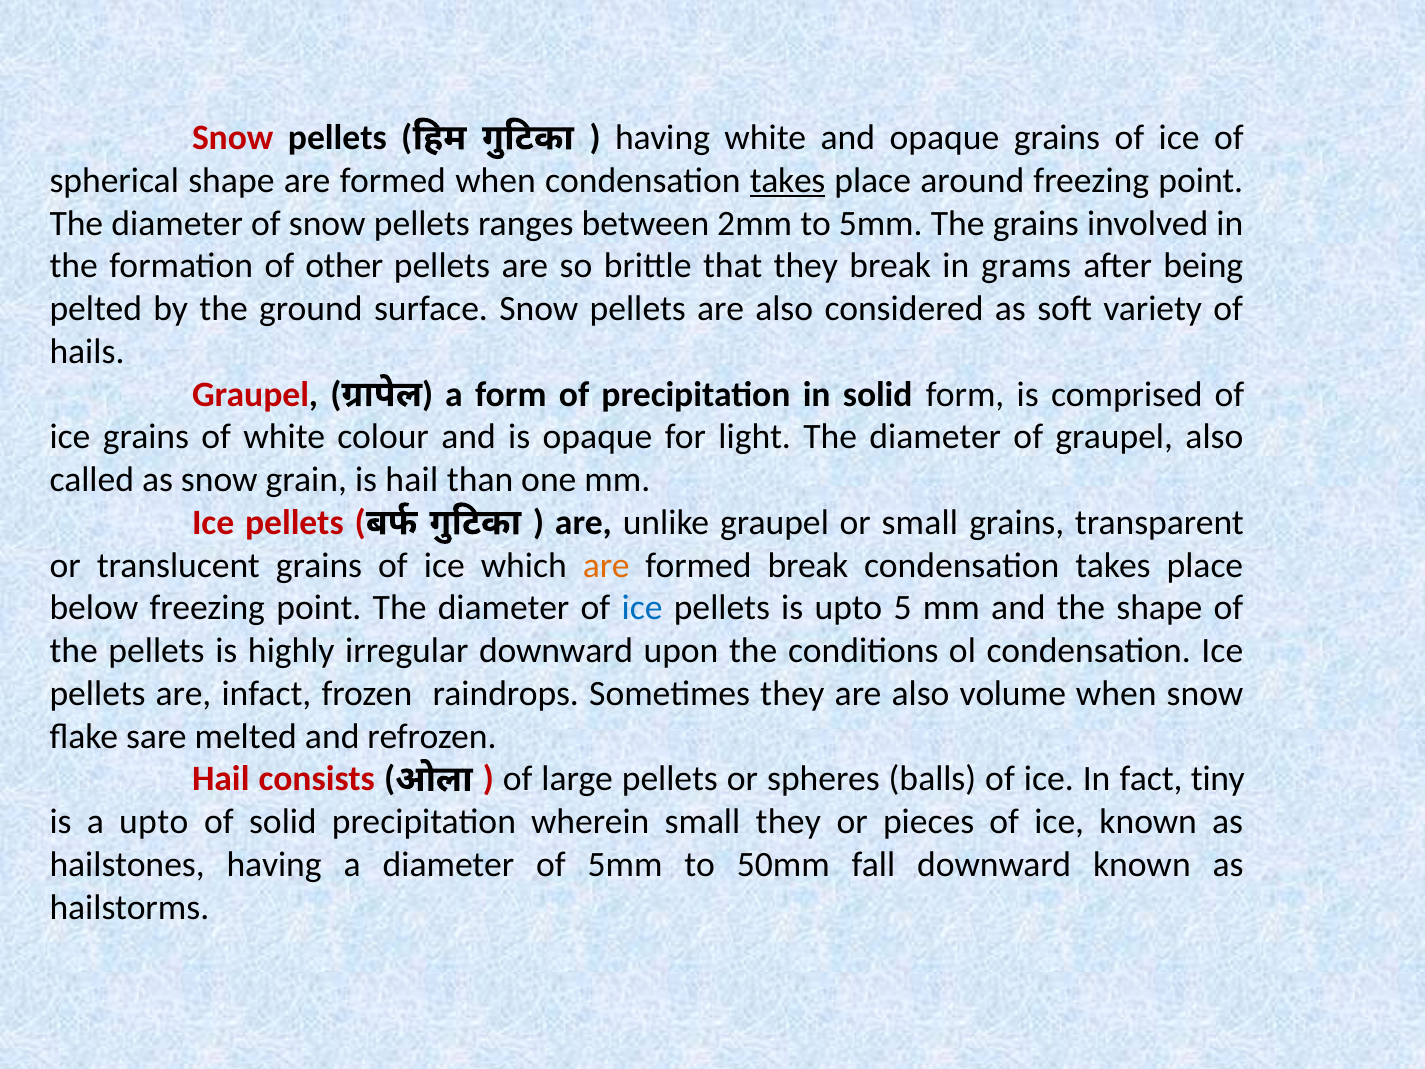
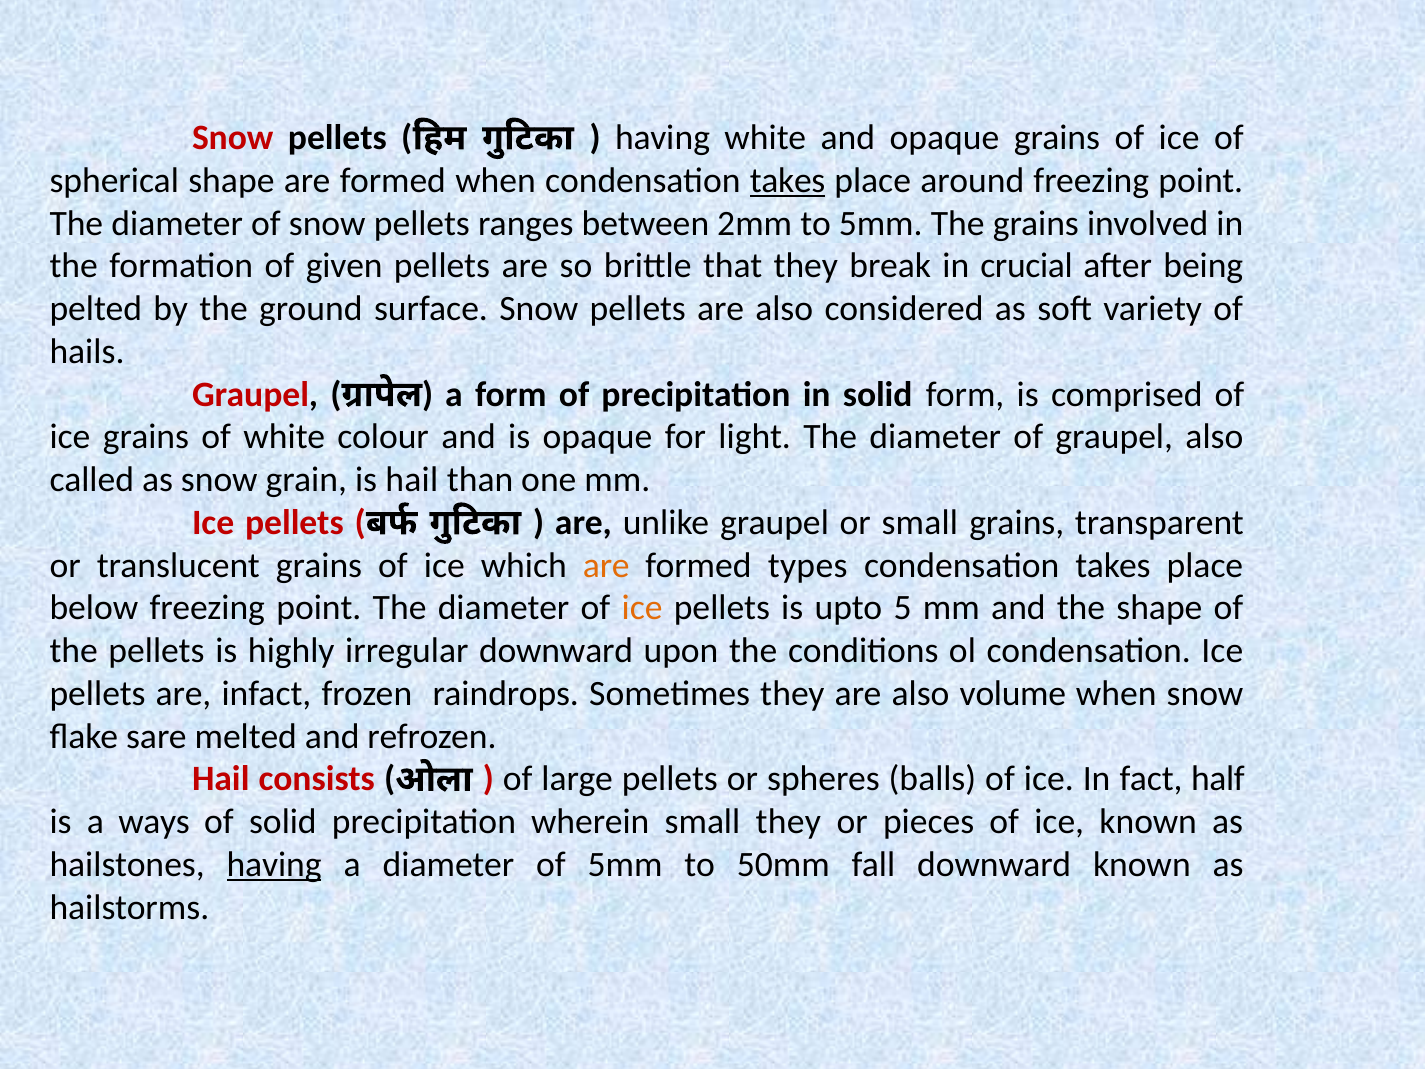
other: other -> given (344, 266)
grams: grams -> crucial (1027, 266)
formed break: break -> types (808, 565)
ice colour: blue -> orange (642, 608)
tiny: tiny -> half (1218, 779)
a upto: upto -> ways (154, 822)
having underline: none -> present (274, 864)
